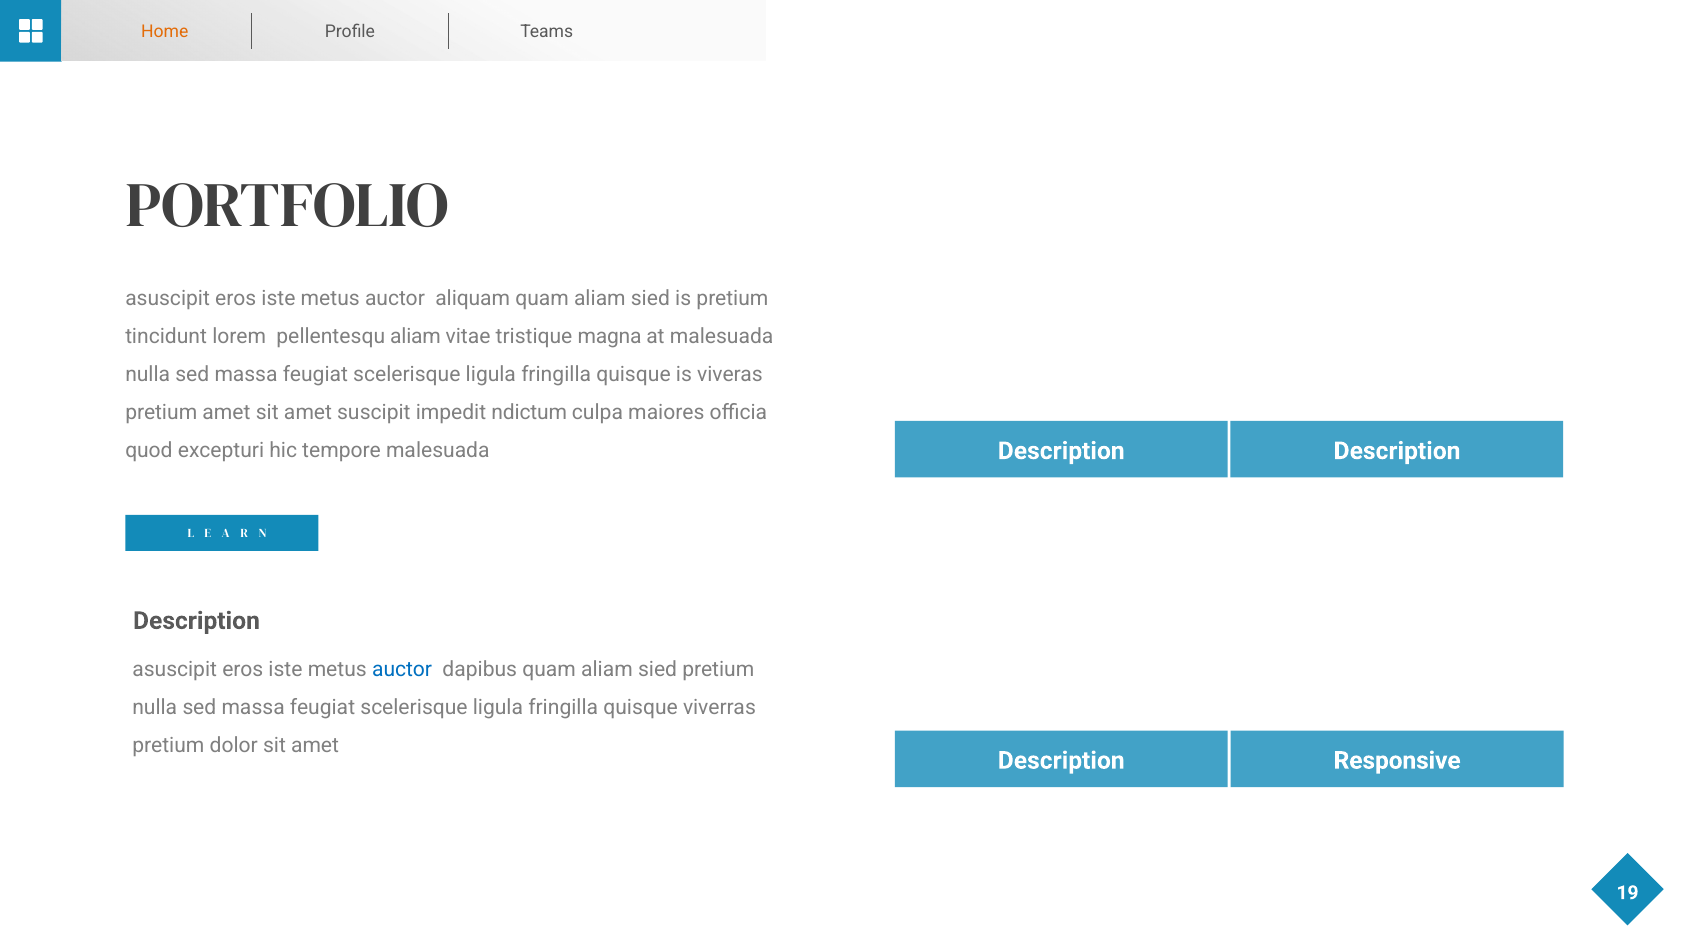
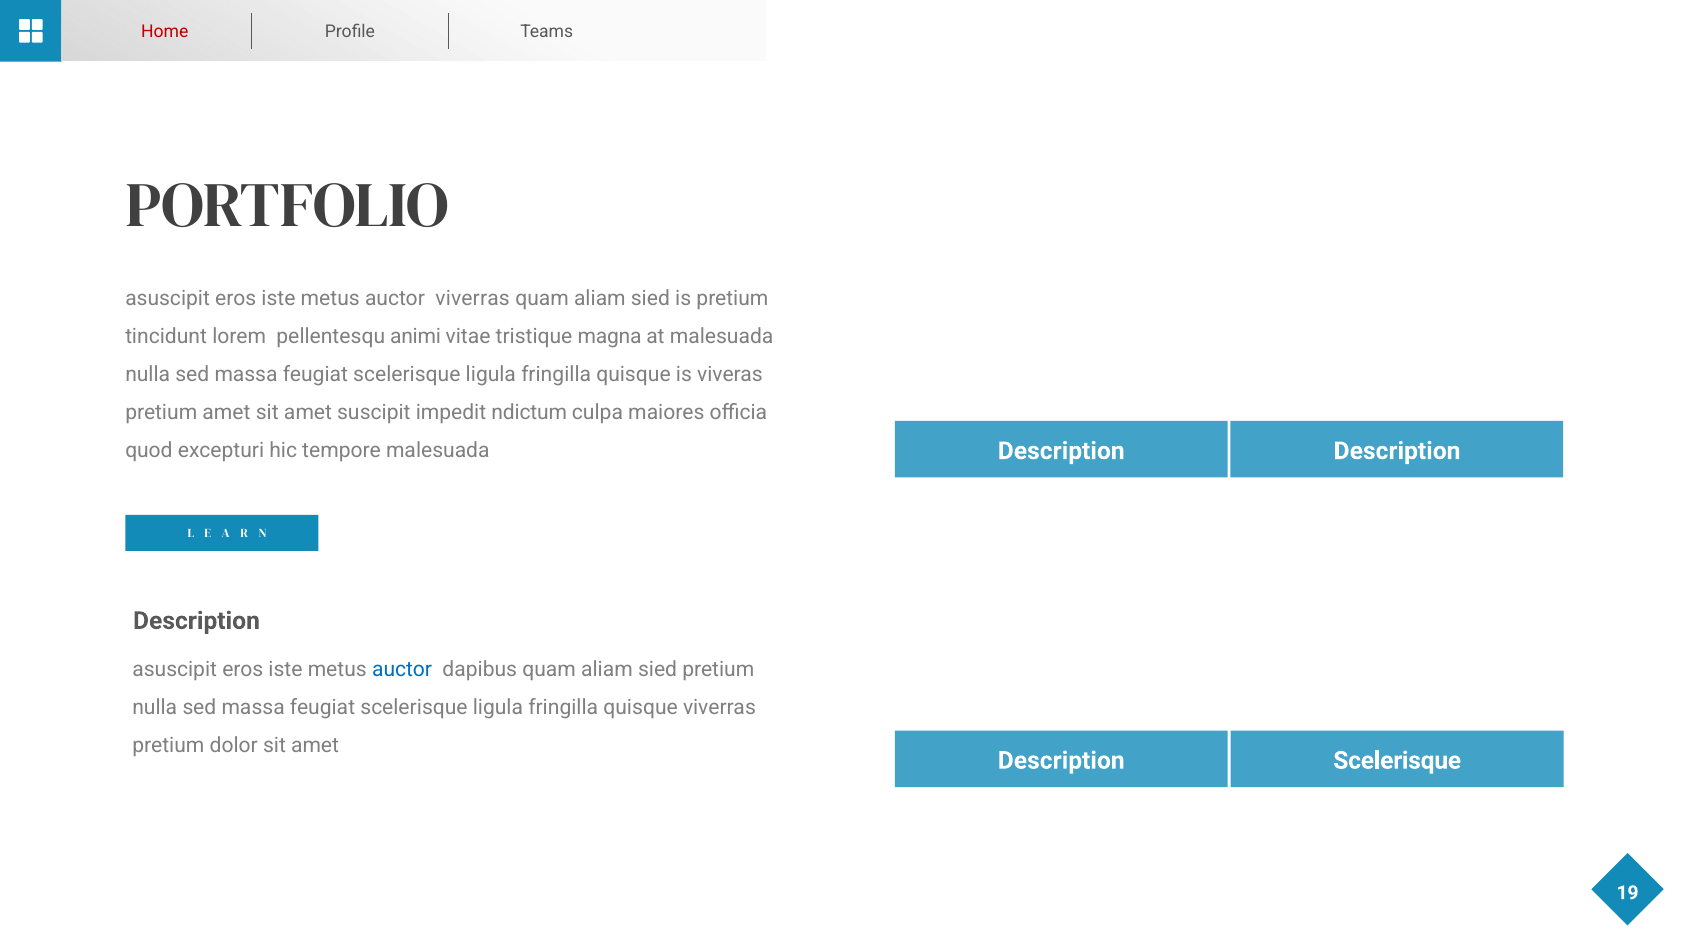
Home colour: orange -> red (165, 32)
auctor aliquam: aliquam -> viverras (473, 299)
pellentesqu aliam: aliam -> animi (416, 337)
Responsive: Responsive -> Scelerisque (1397, 760)
